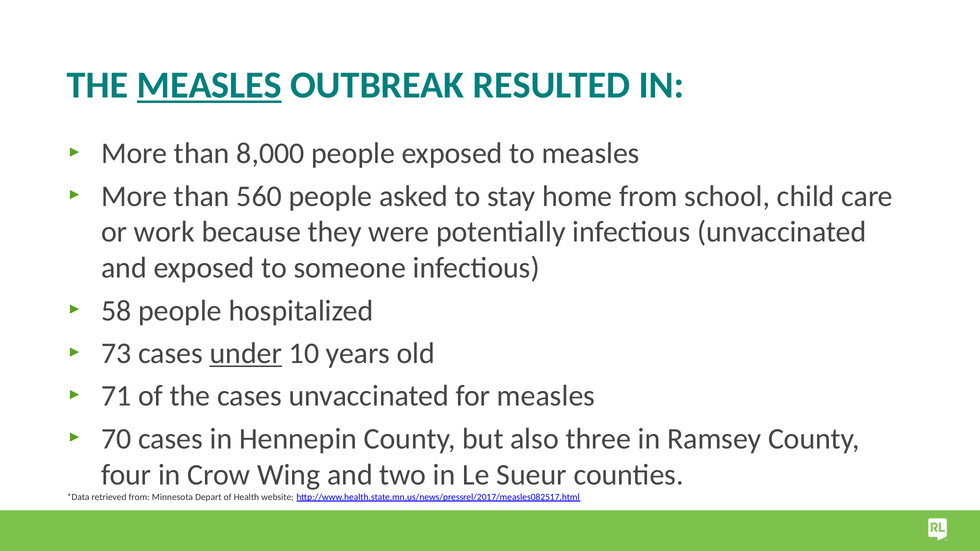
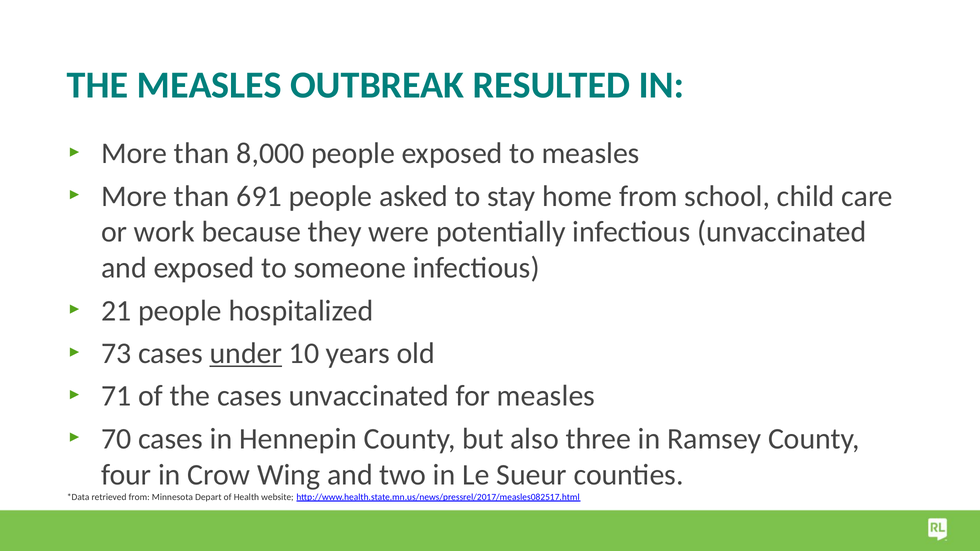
MEASLES underline: present -> none (209, 85)
560: 560 -> 691 (259, 196)
58: 58 -> 21 (116, 311)
